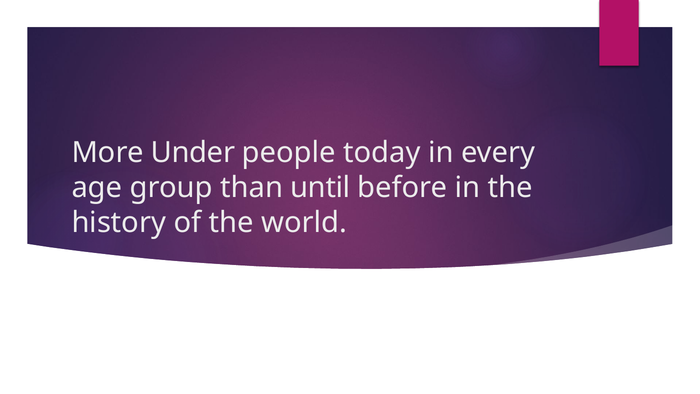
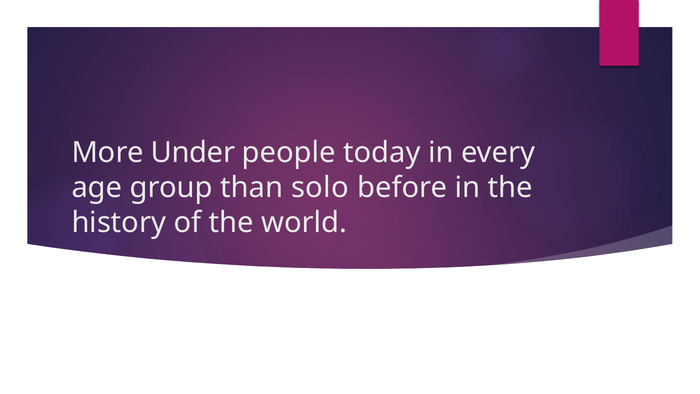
until: until -> solo (320, 188)
